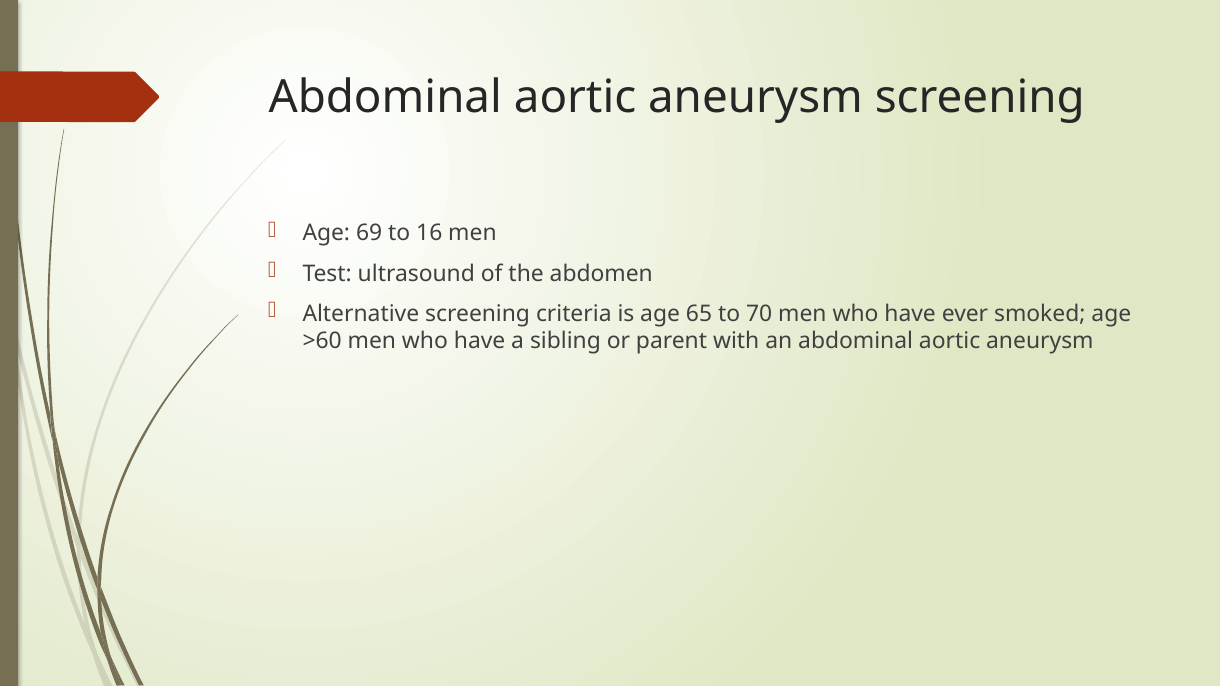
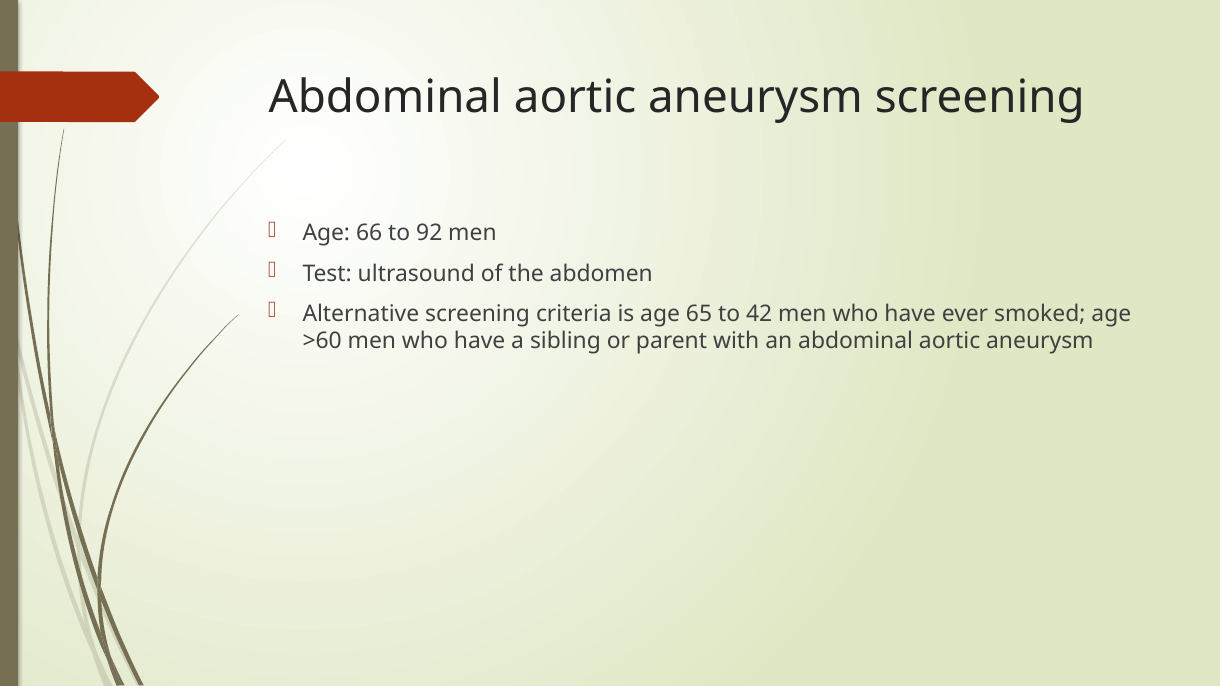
69: 69 -> 66 (369, 233)
16: 16 -> 92 (429, 233)
70: 70 -> 42 (759, 314)
